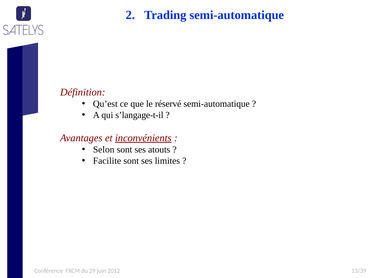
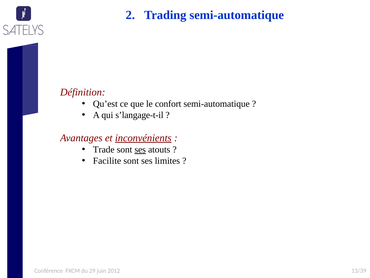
réservé: réservé -> confort (168, 104)
Selon: Selon -> Trade (104, 149)
ses underline: none -> present (140, 149)
